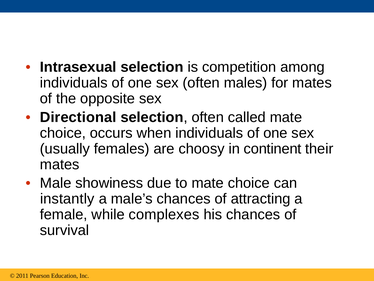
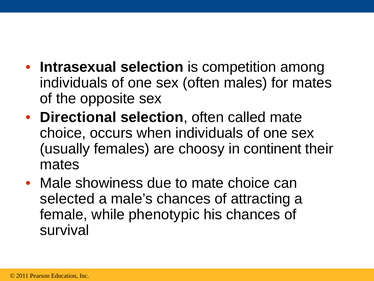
instantly: instantly -> selected (67, 198)
complexes: complexes -> phenotypic (164, 214)
